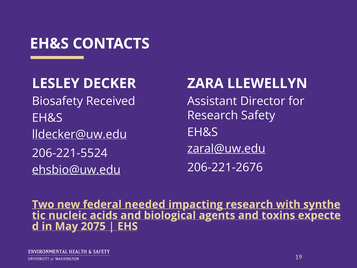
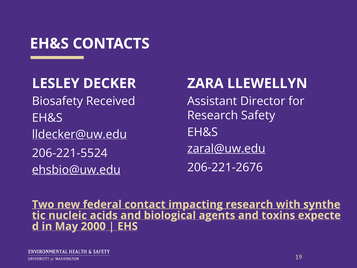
needed: needed -> contact (145, 204)
2075: 2075 -> 2000 (93, 226)
